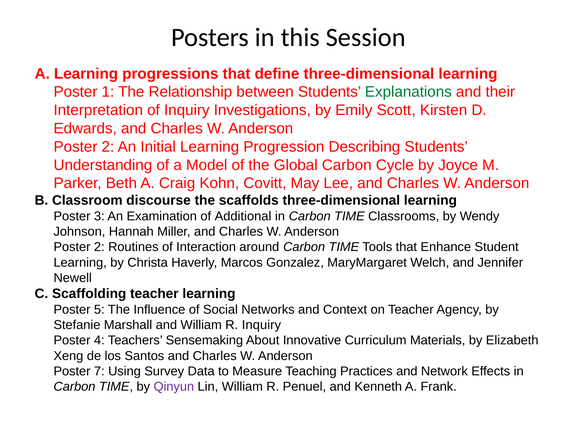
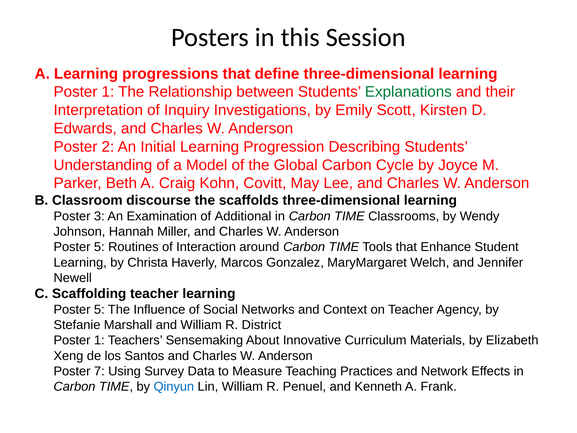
2: 2 -> 5 (99, 247)
R Inquiry: Inquiry -> District (261, 325)
4: 4 -> 1 (99, 340)
Qinyun colour: purple -> blue (174, 386)
